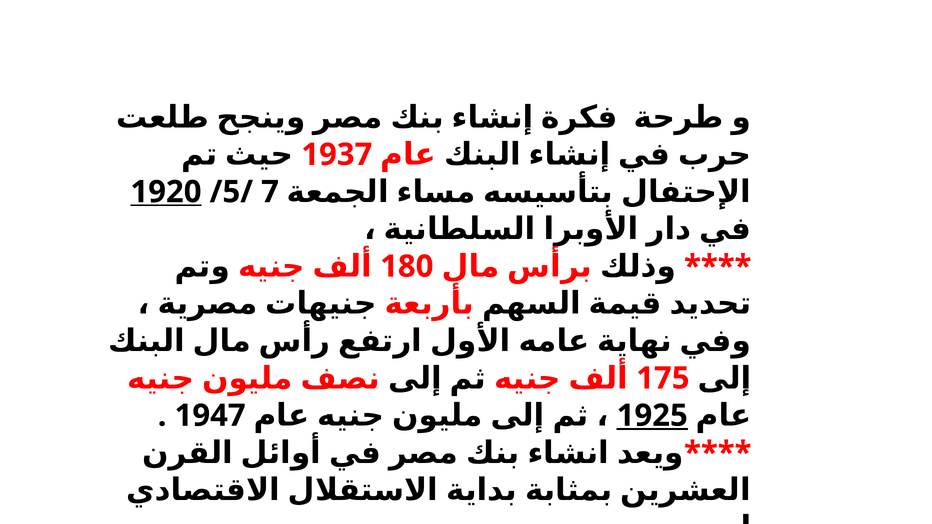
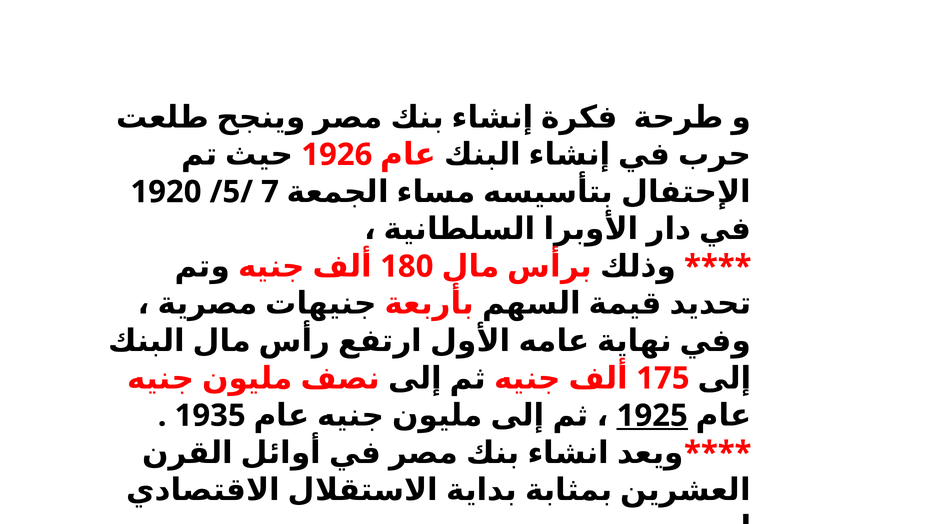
1937: 1937 -> 1926 (337, 155)
1920 underline: present -> none (166, 192)
1947: 1947 -> 1935 (210, 416)
